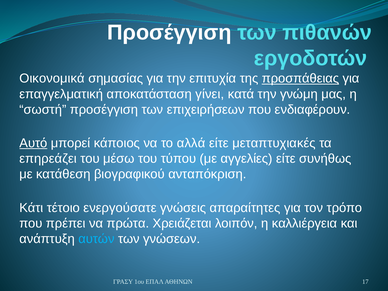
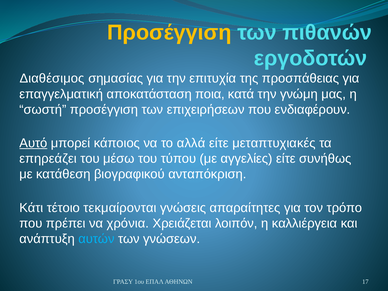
Προσέγγιση colour: white -> yellow (169, 32)
Οικονομικά: Οικονομικά -> Διαθέσιμος (52, 78)
προσπάθειας underline: present -> none (300, 78)
γίνει: γίνει -> ποια (210, 94)
ενεργούσατε: ενεργούσατε -> τεκμαίρονται (120, 208)
πρώτα: πρώτα -> χρόνια (128, 223)
